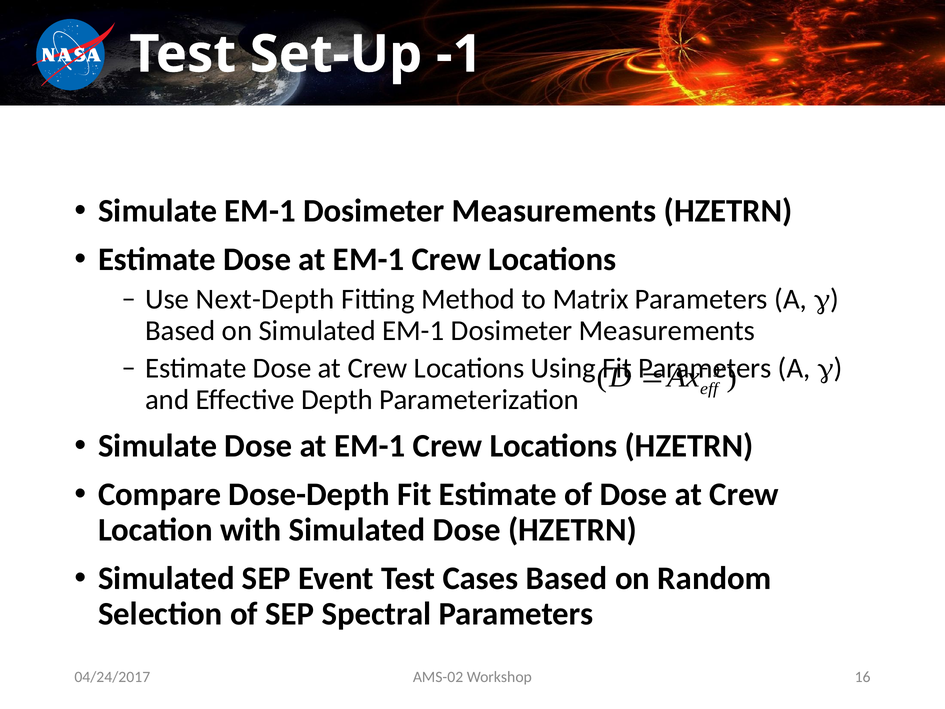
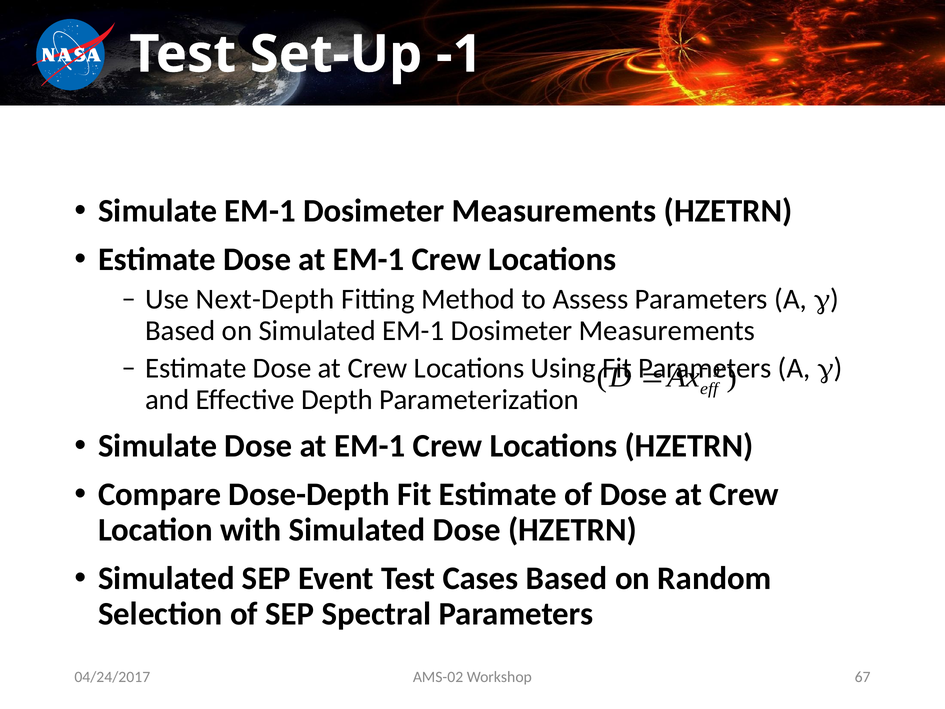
Matrix: Matrix -> Assess (590, 299)
16: 16 -> 67 (863, 677)
